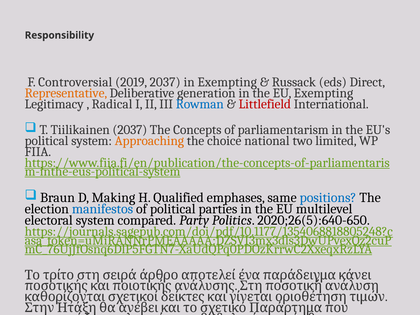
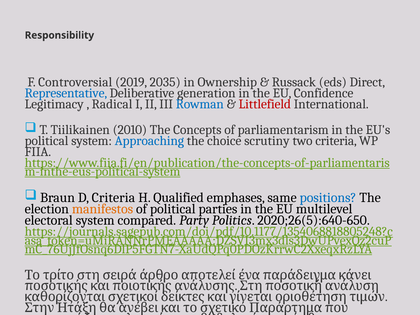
2019 2037: 2037 -> 2035 (165, 82)
in Exempting: Exempting -> Ownership (227, 82)
Representative colour: orange -> blue (66, 93)
EU Exempting: Exempting -> Confidence (324, 93)
Tiilikainen 2037: 2037 -> 2010 (130, 130)
Approaching colour: orange -> blue (149, 141)
national: national -> scrutiny (267, 141)
two limited: limited -> criteria (336, 141)
D Making: Making -> Criteria (113, 198)
manifestos colour: blue -> orange (103, 209)
